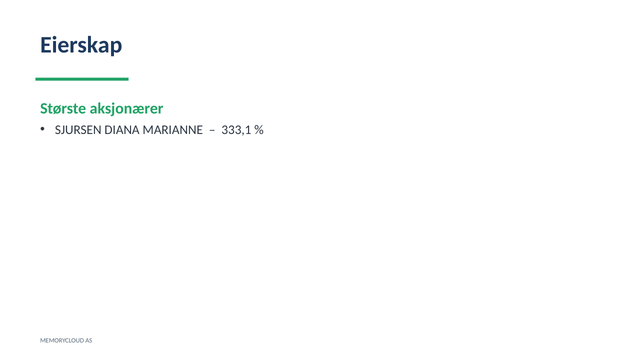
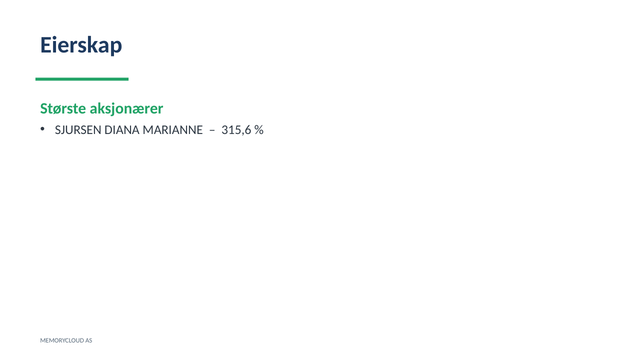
333,1: 333,1 -> 315,6 (236, 130)
